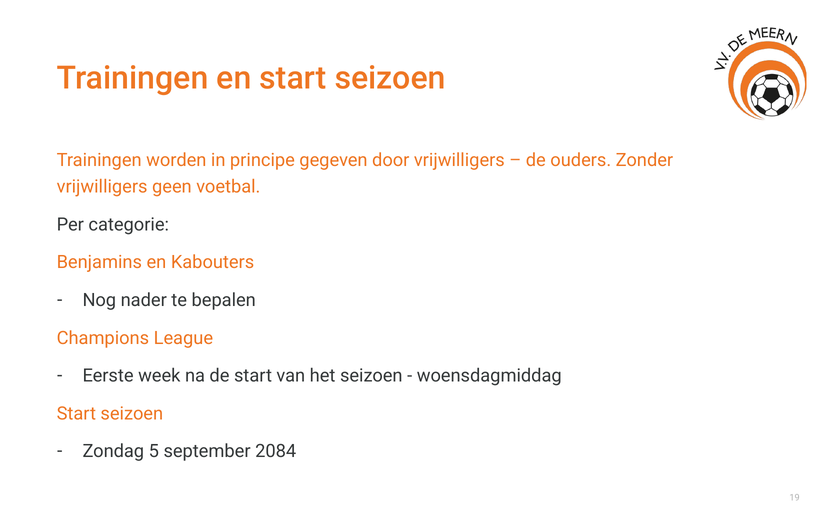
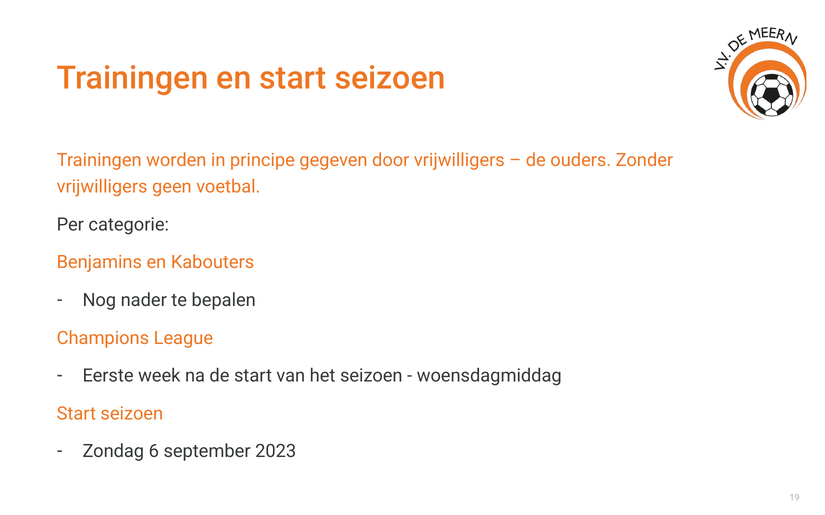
5: 5 -> 6 (154, 452)
2084: 2084 -> 2023 (276, 452)
